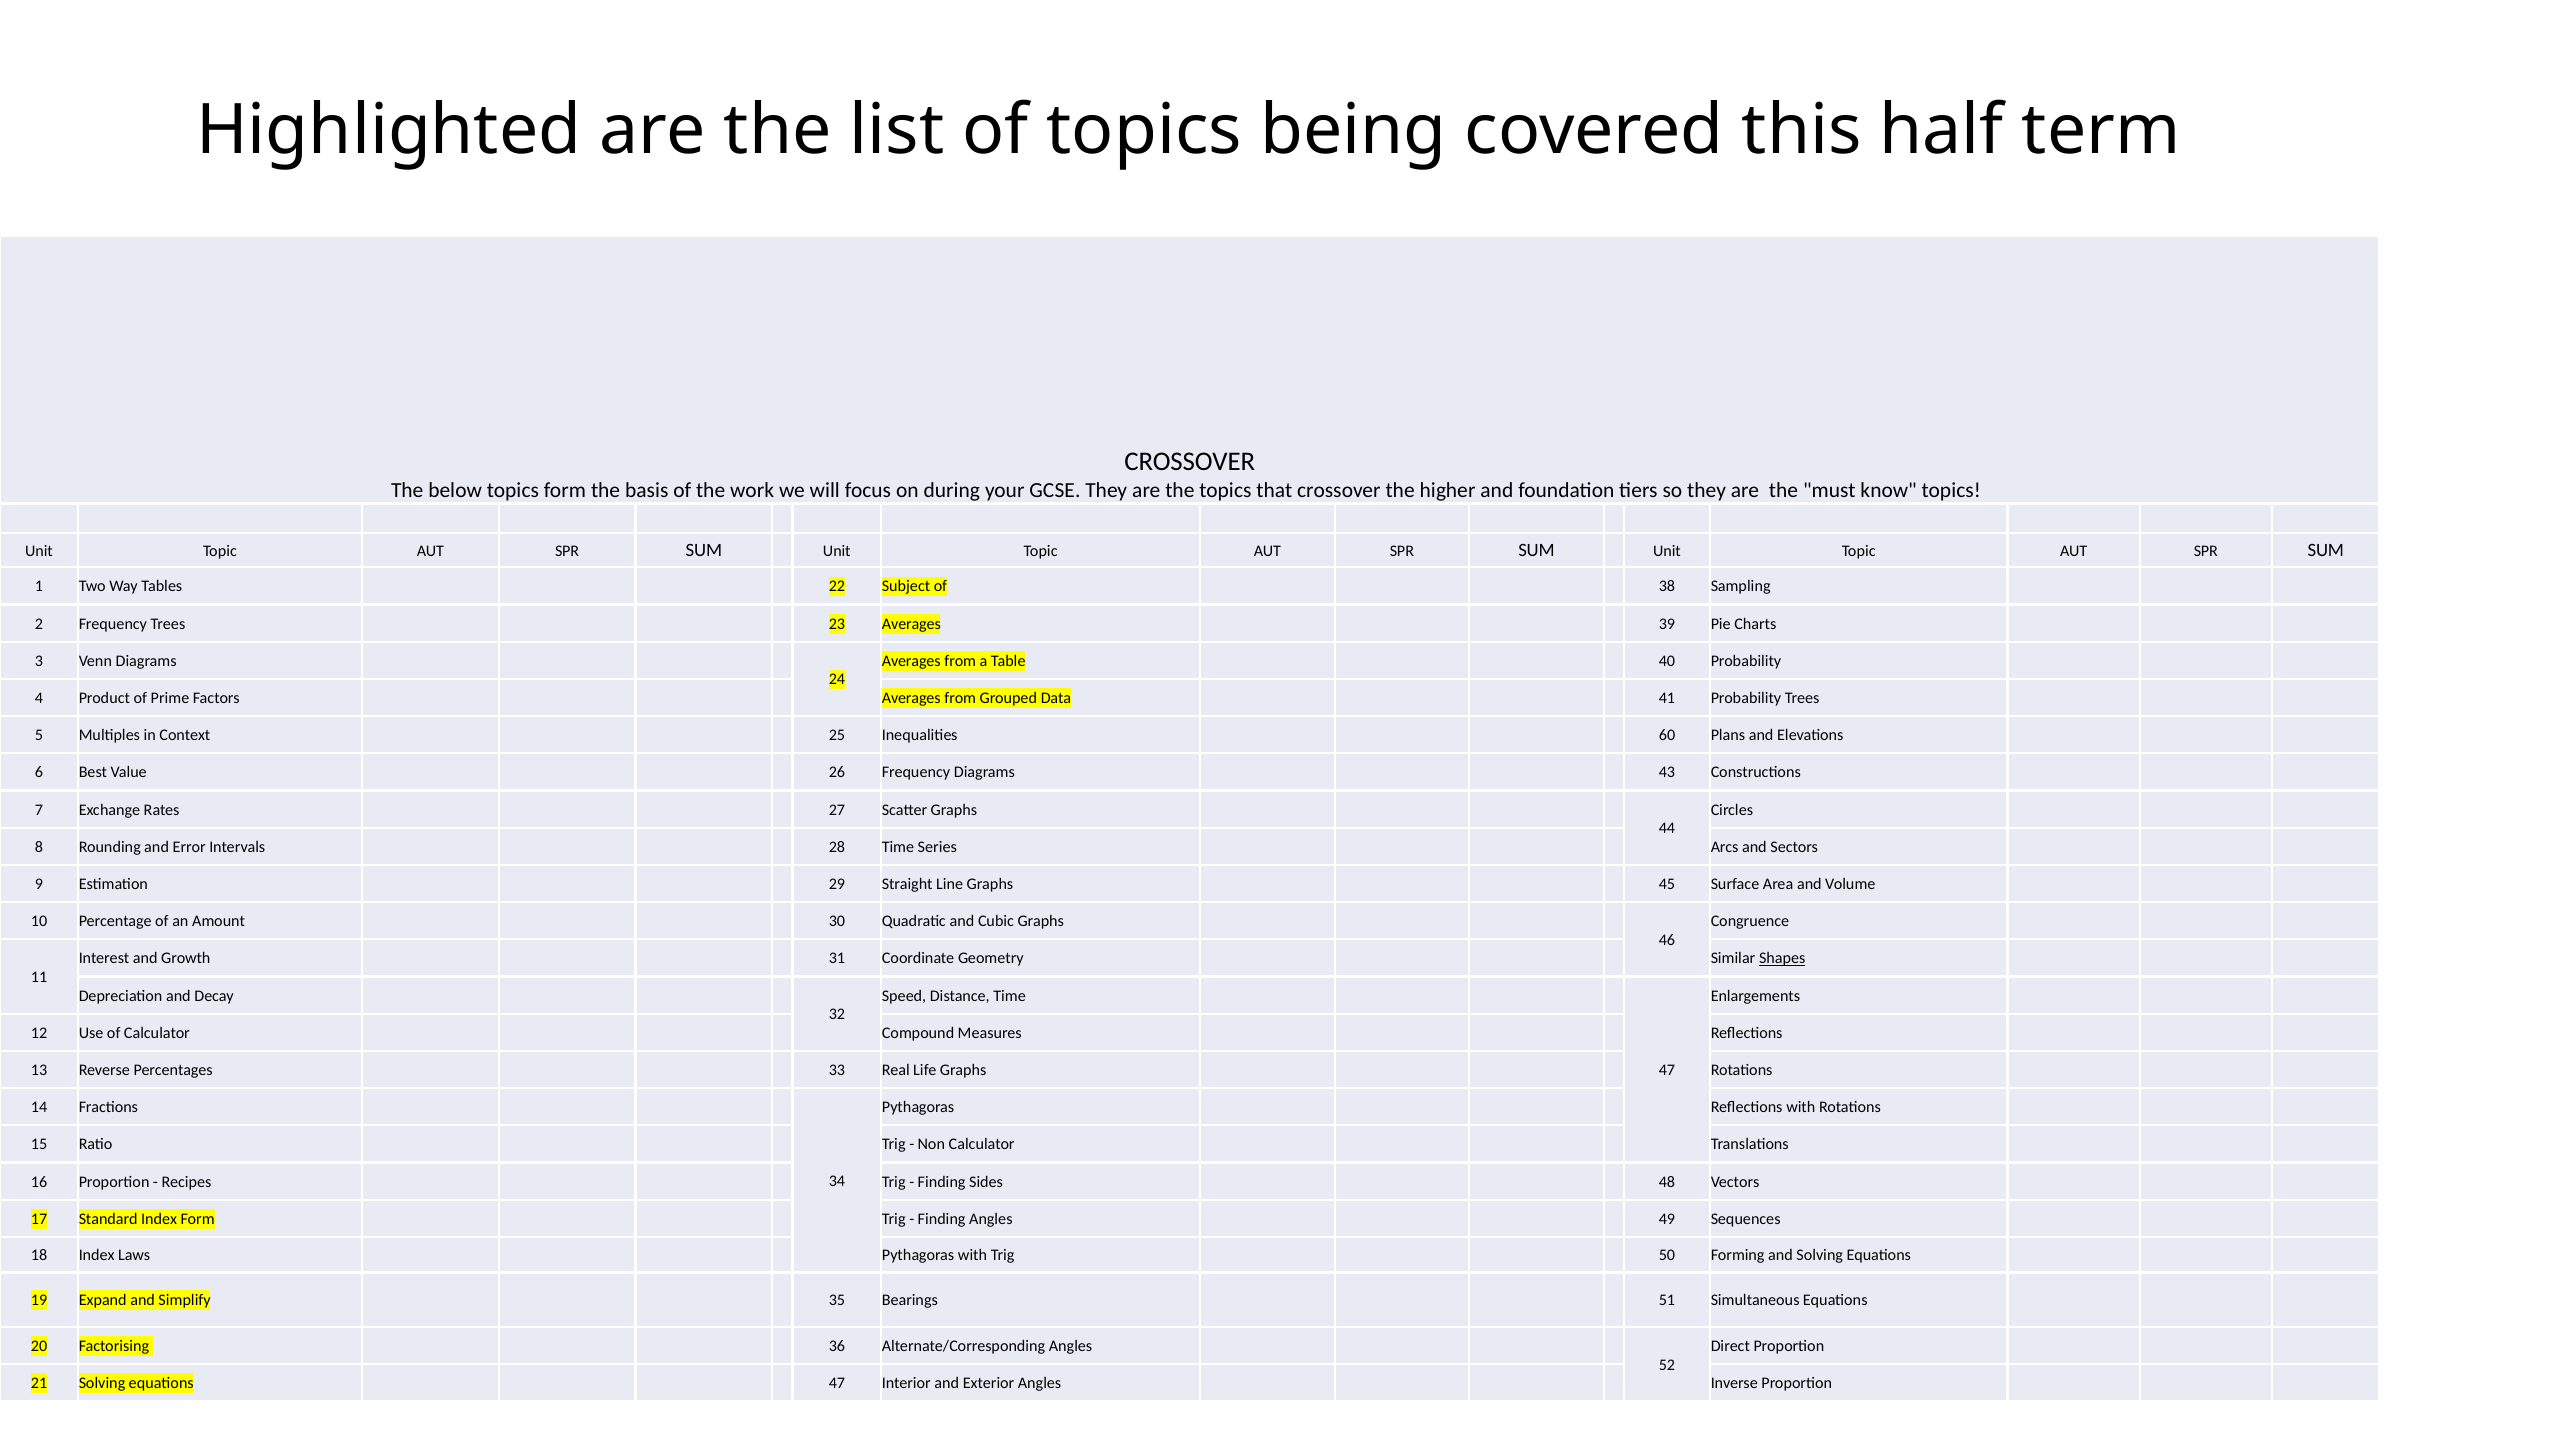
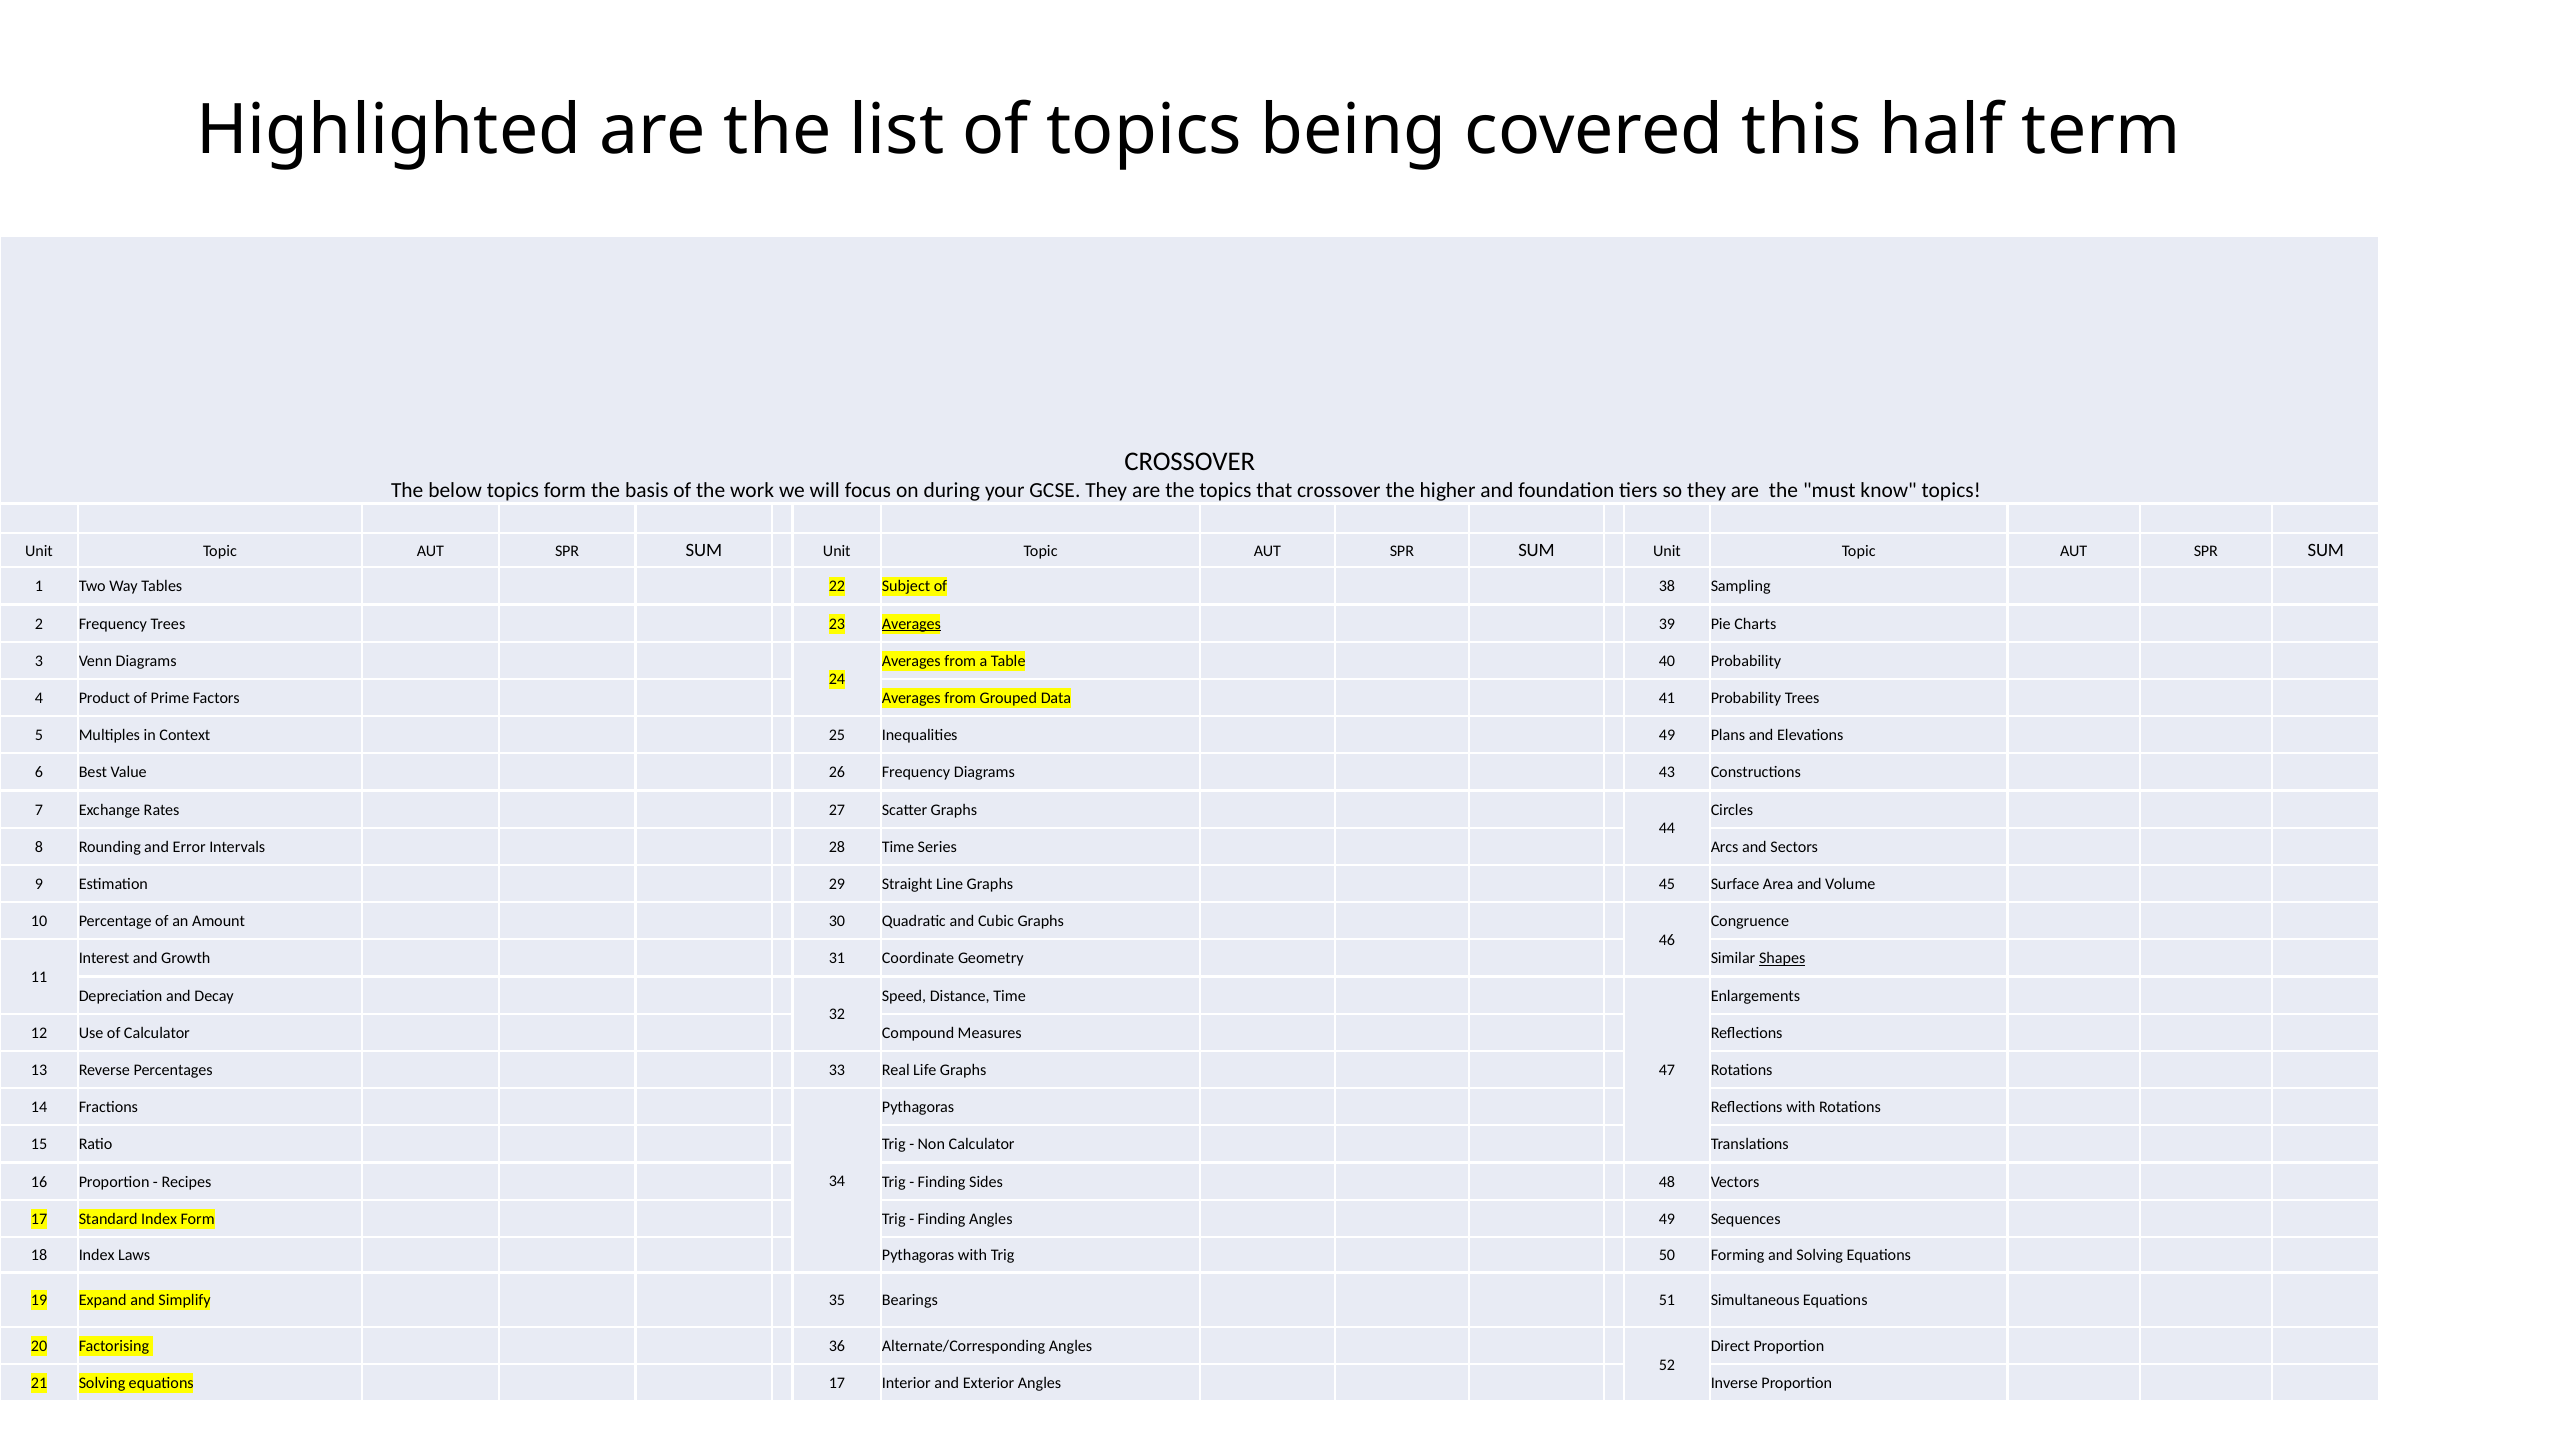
Averages underline: none -> present (911, 624)
Inequalities 60: 60 -> 49 (1667, 735)
equations 47: 47 -> 17 (837, 1383)
